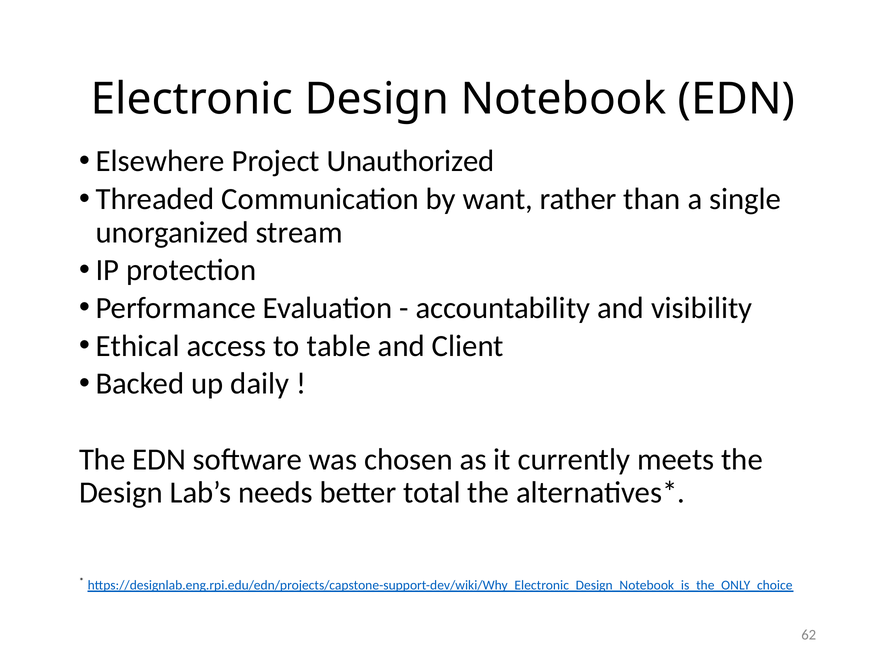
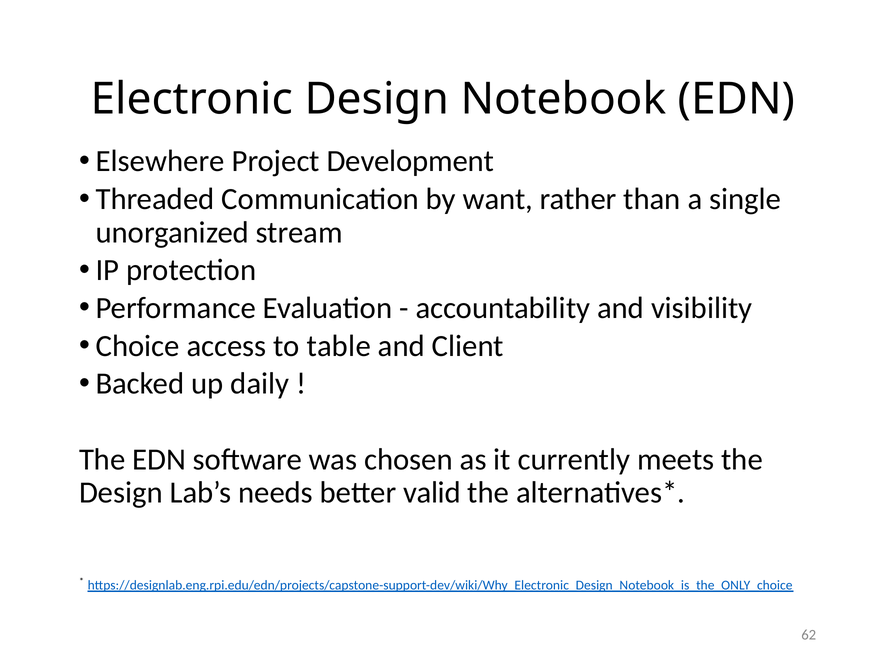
Unauthorized: Unauthorized -> Development (410, 161)
Ethical: Ethical -> Choice (138, 346)
total: total -> valid (432, 492)
